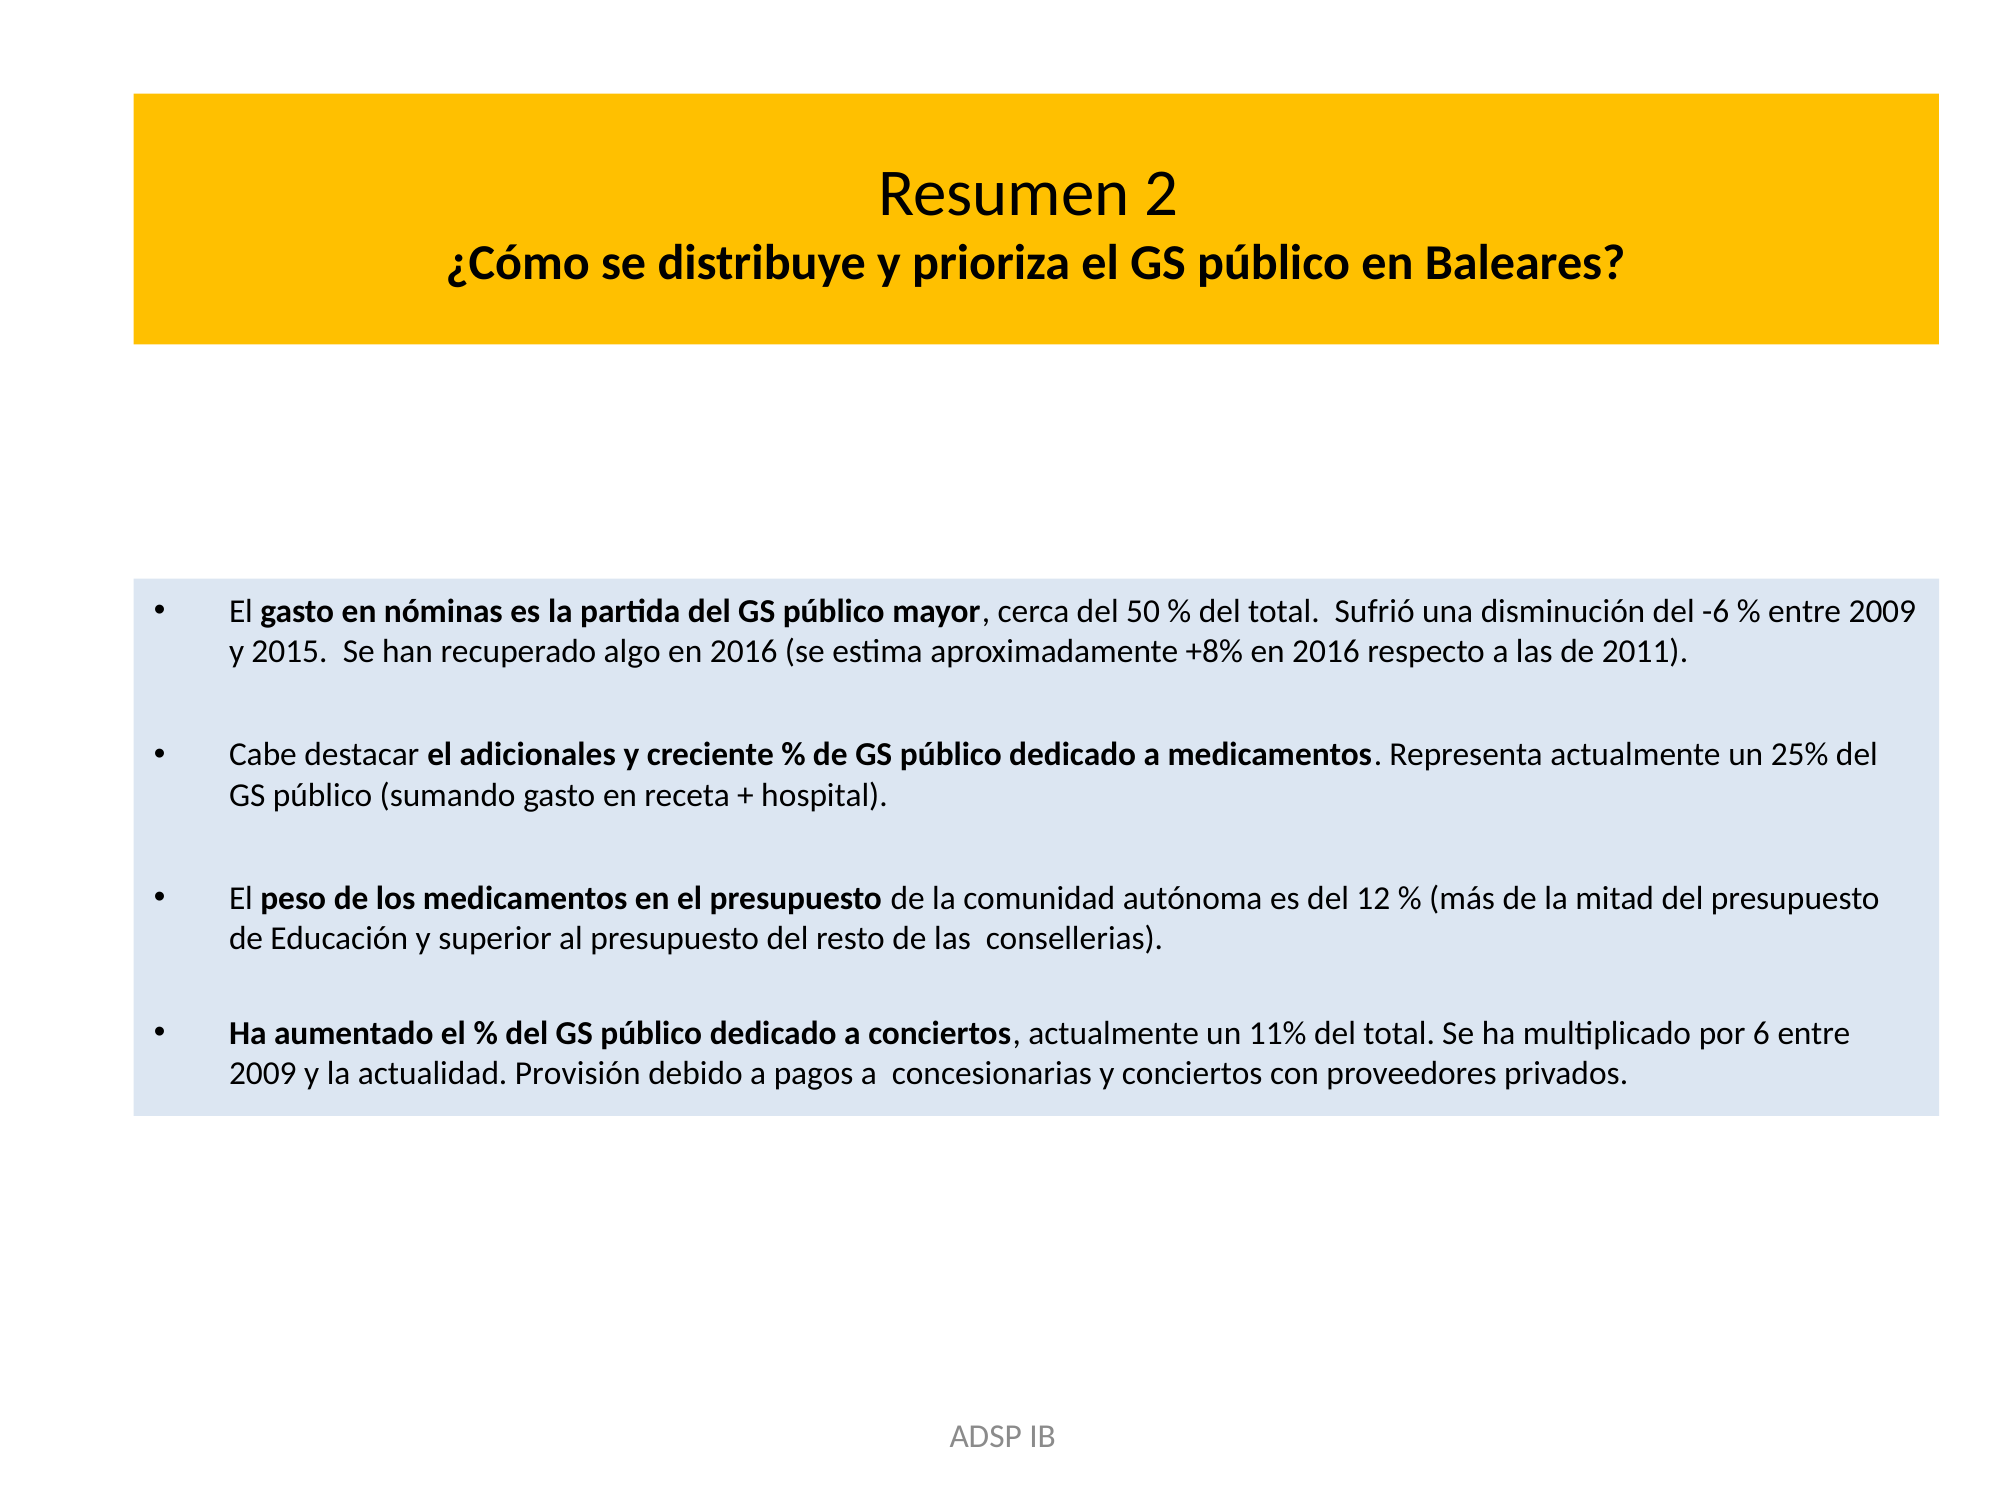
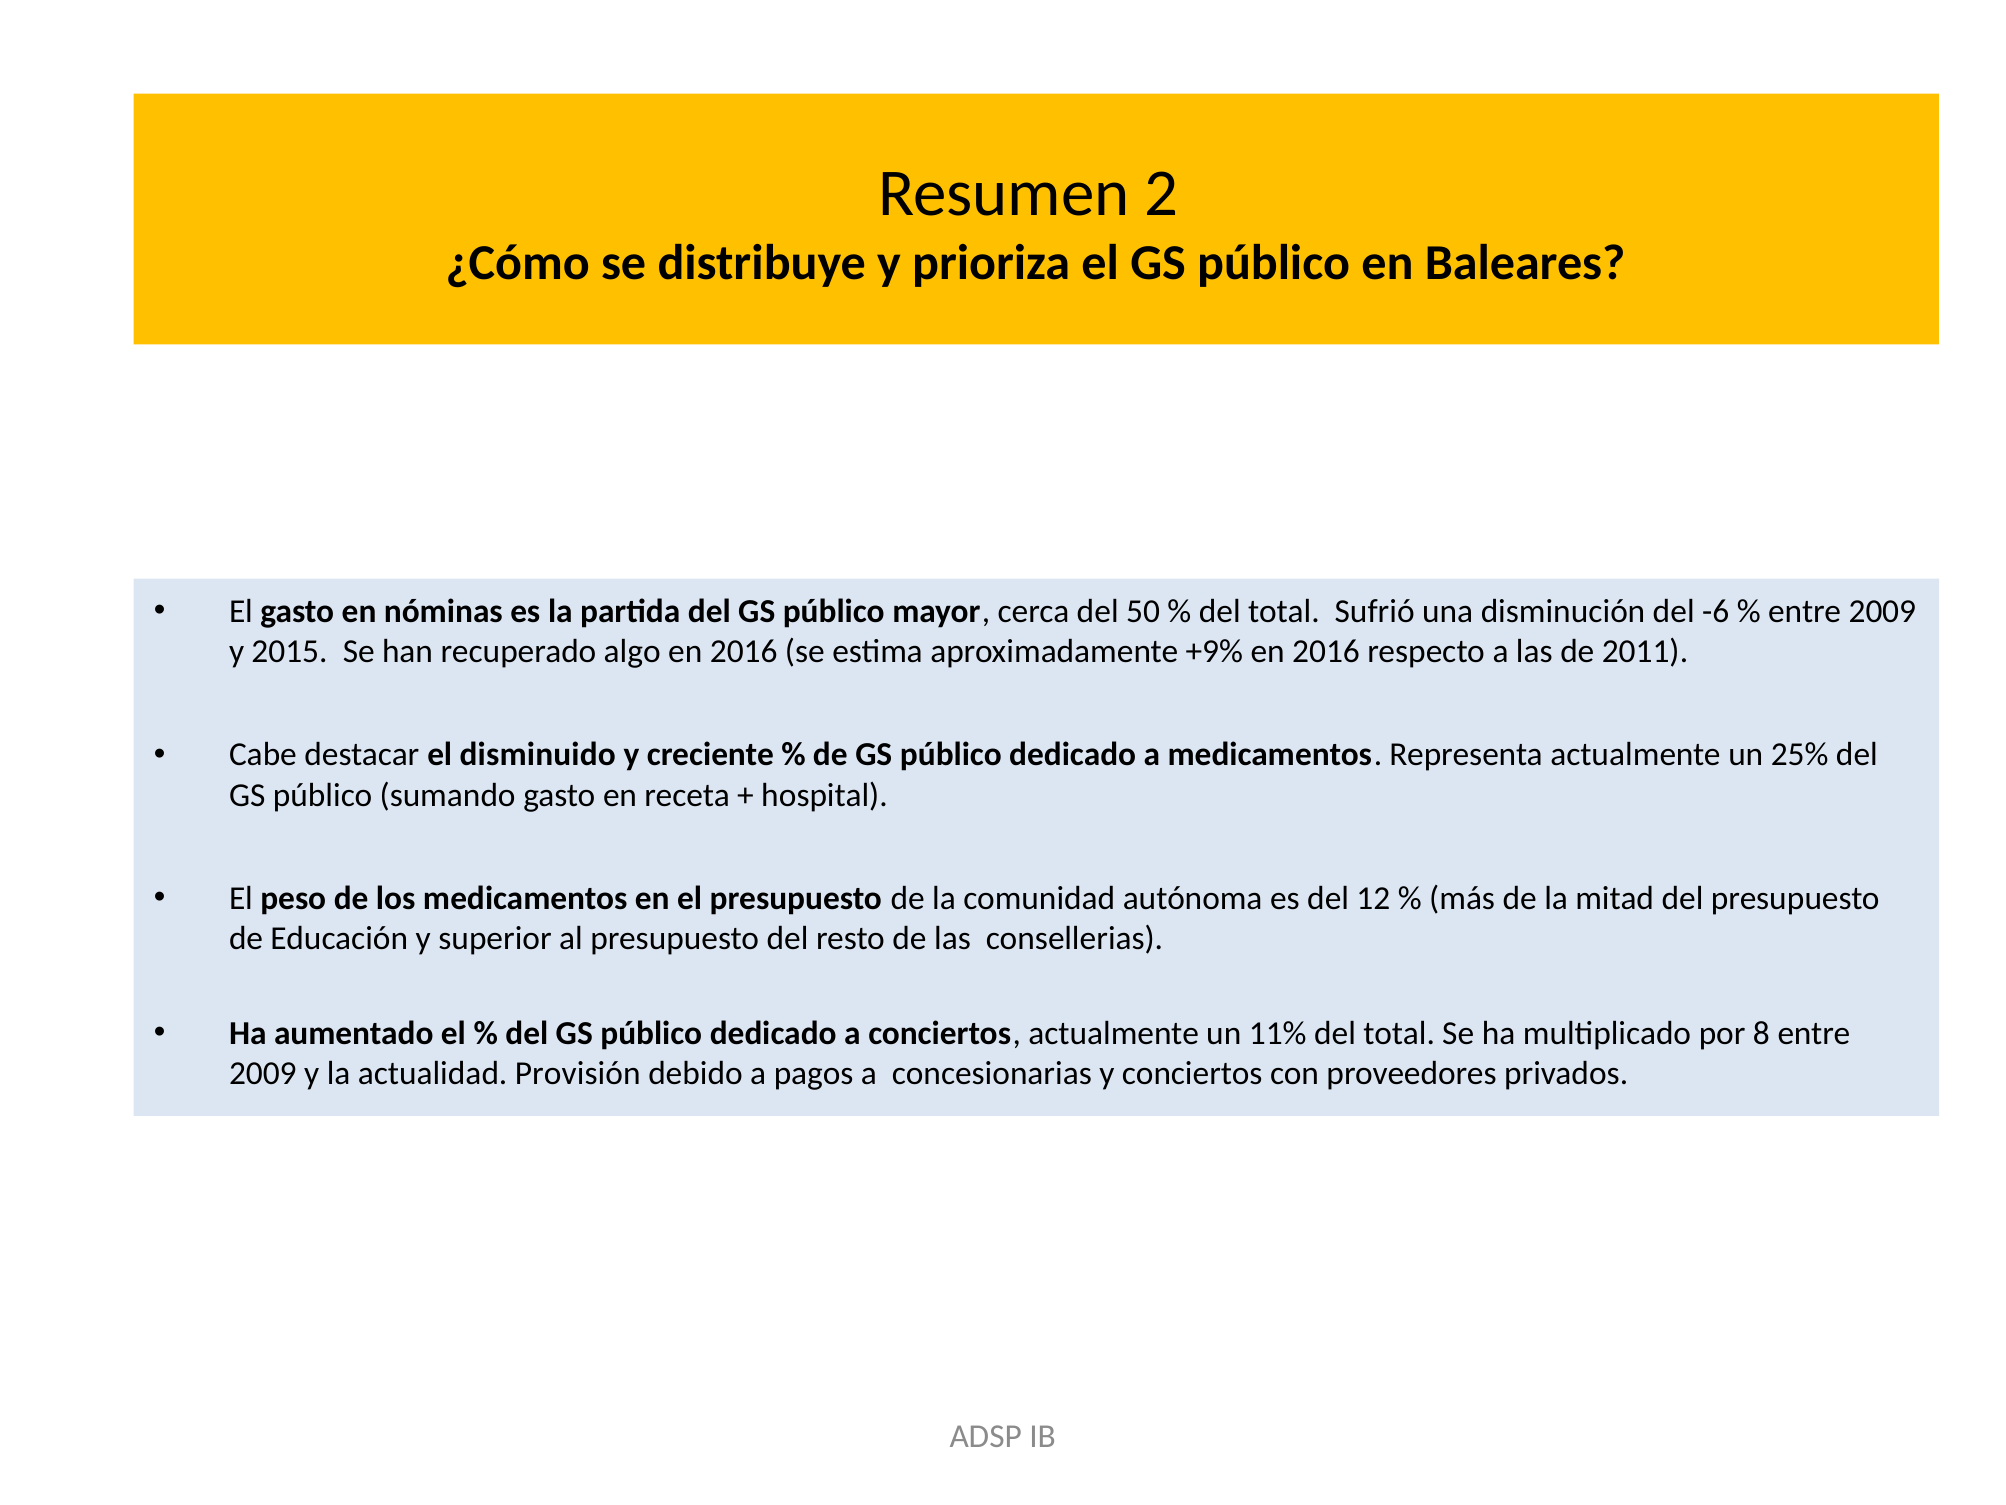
+8%: +8% -> +9% (1214, 651)
adicionales: adicionales -> disminuido (538, 755)
6: 6 -> 8 (1761, 1033)
